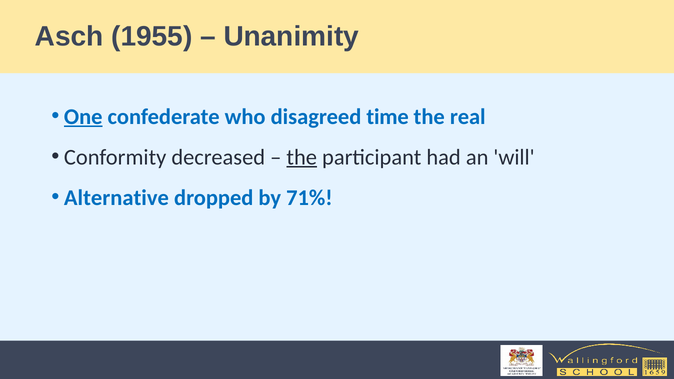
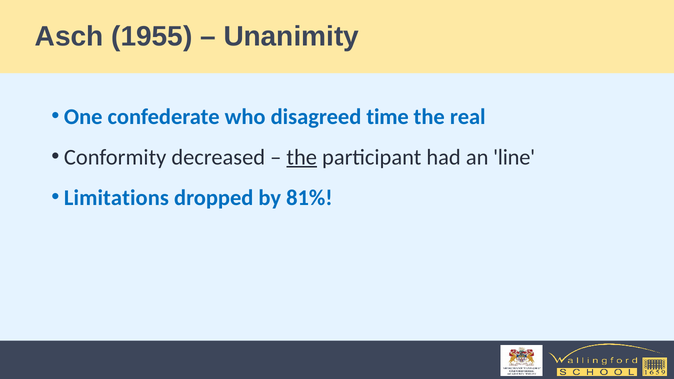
One underline: present -> none (83, 117)
will: will -> line (514, 157)
Alternative: Alternative -> Limitations (116, 198)
71%: 71% -> 81% (309, 198)
